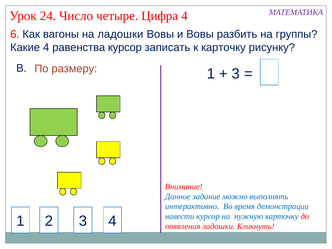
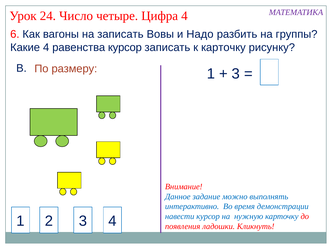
на ладошки: ладошки -> записать (120, 34)
и Вовы: Вовы -> Надо (200, 34)
